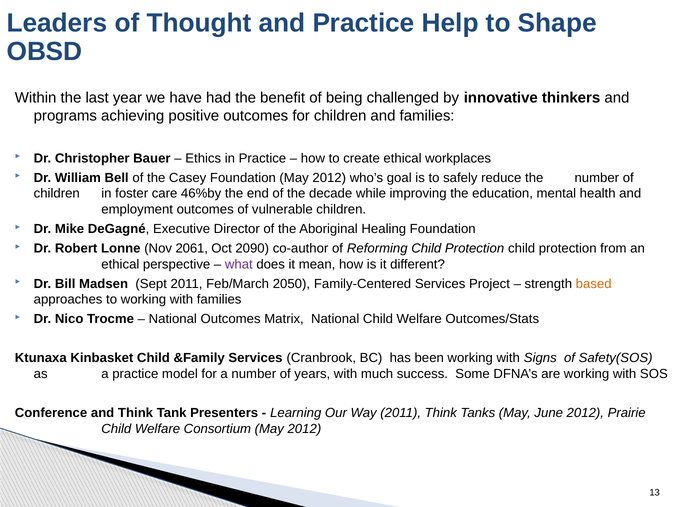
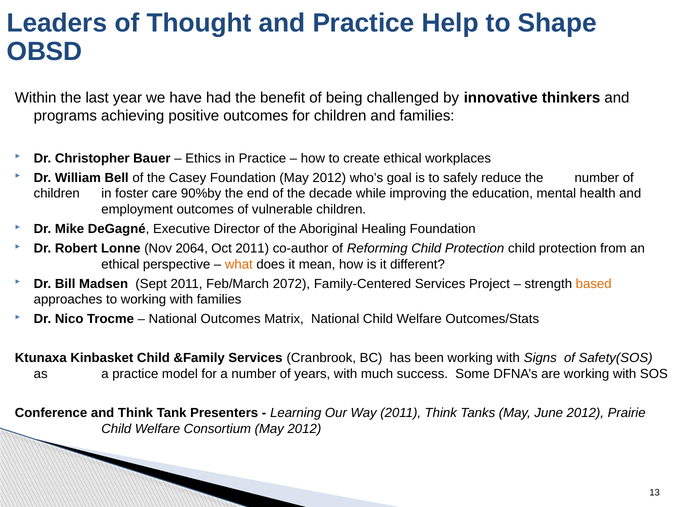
46%by: 46%by -> 90%by (201, 194)
2061: 2061 -> 2064 (192, 248)
Oct 2090: 2090 -> 2011 (252, 248)
what colour: purple -> orange (239, 264)
2050: 2050 -> 2072 (291, 284)
